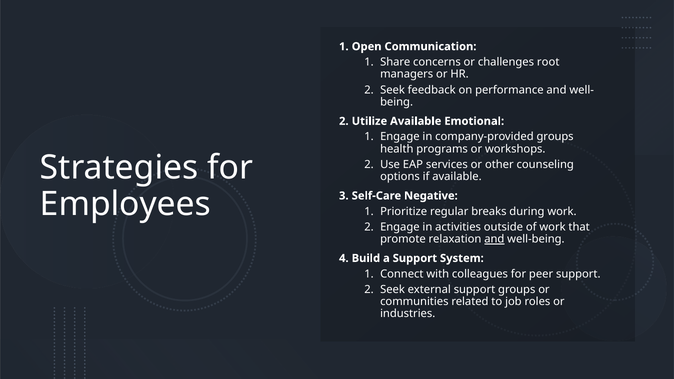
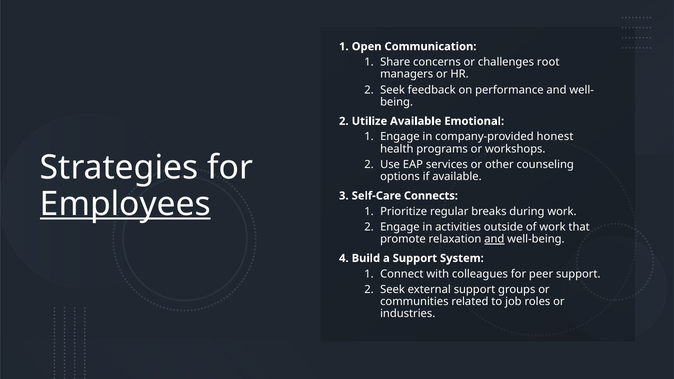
company-provided groups: groups -> honest (555, 137)
Negative: Negative -> Connects (431, 196)
Employees underline: none -> present (125, 204)
